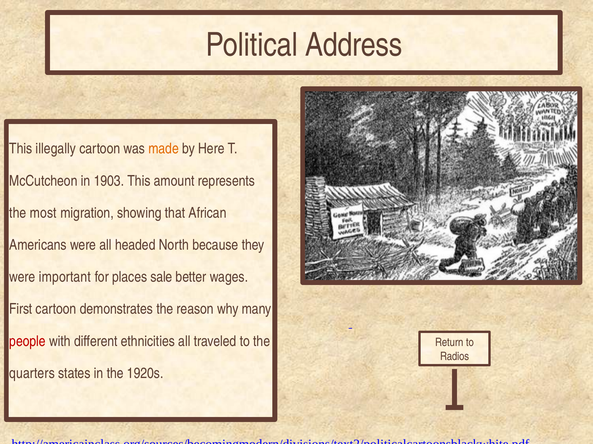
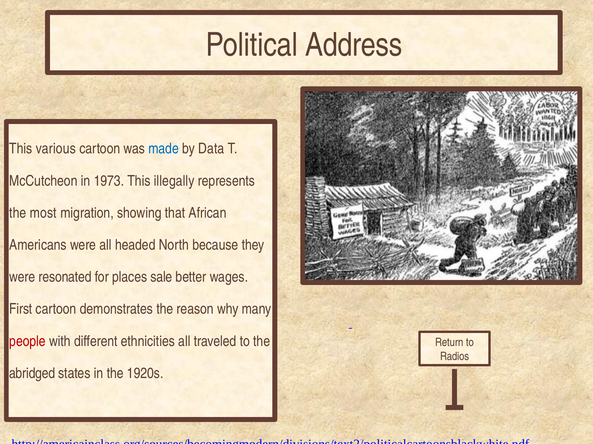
illegally: illegally -> various (56, 149)
made colour: orange -> blue (164, 149)
Here: Here -> Data (211, 149)
1903: 1903 -> 1973 (109, 181)
amount: amount -> illegally (174, 181)
important: important -> resonated (65, 277)
quarters: quarters -> abridged (32, 374)
